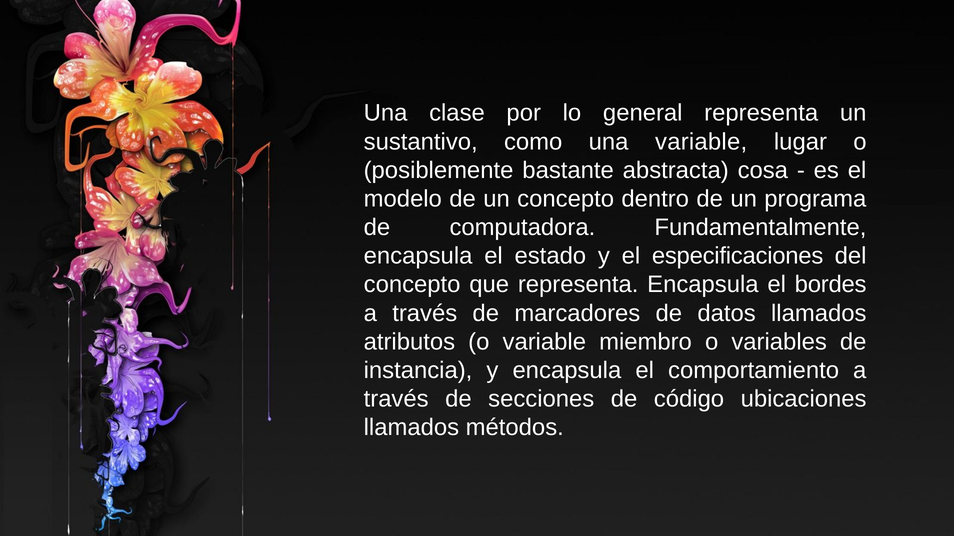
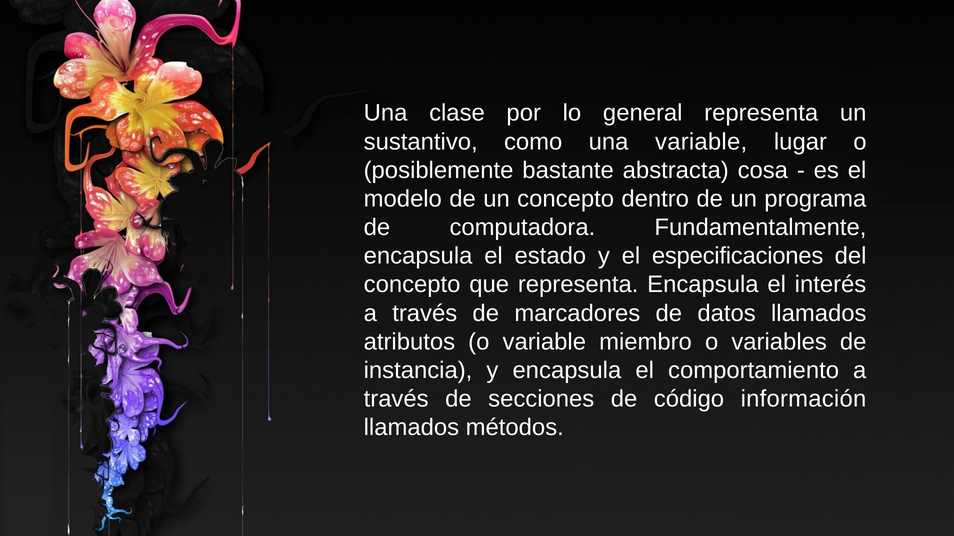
bordes: bordes -> interés (831, 285)
ubicaciones: ubicaciones -> información (803, 399)
